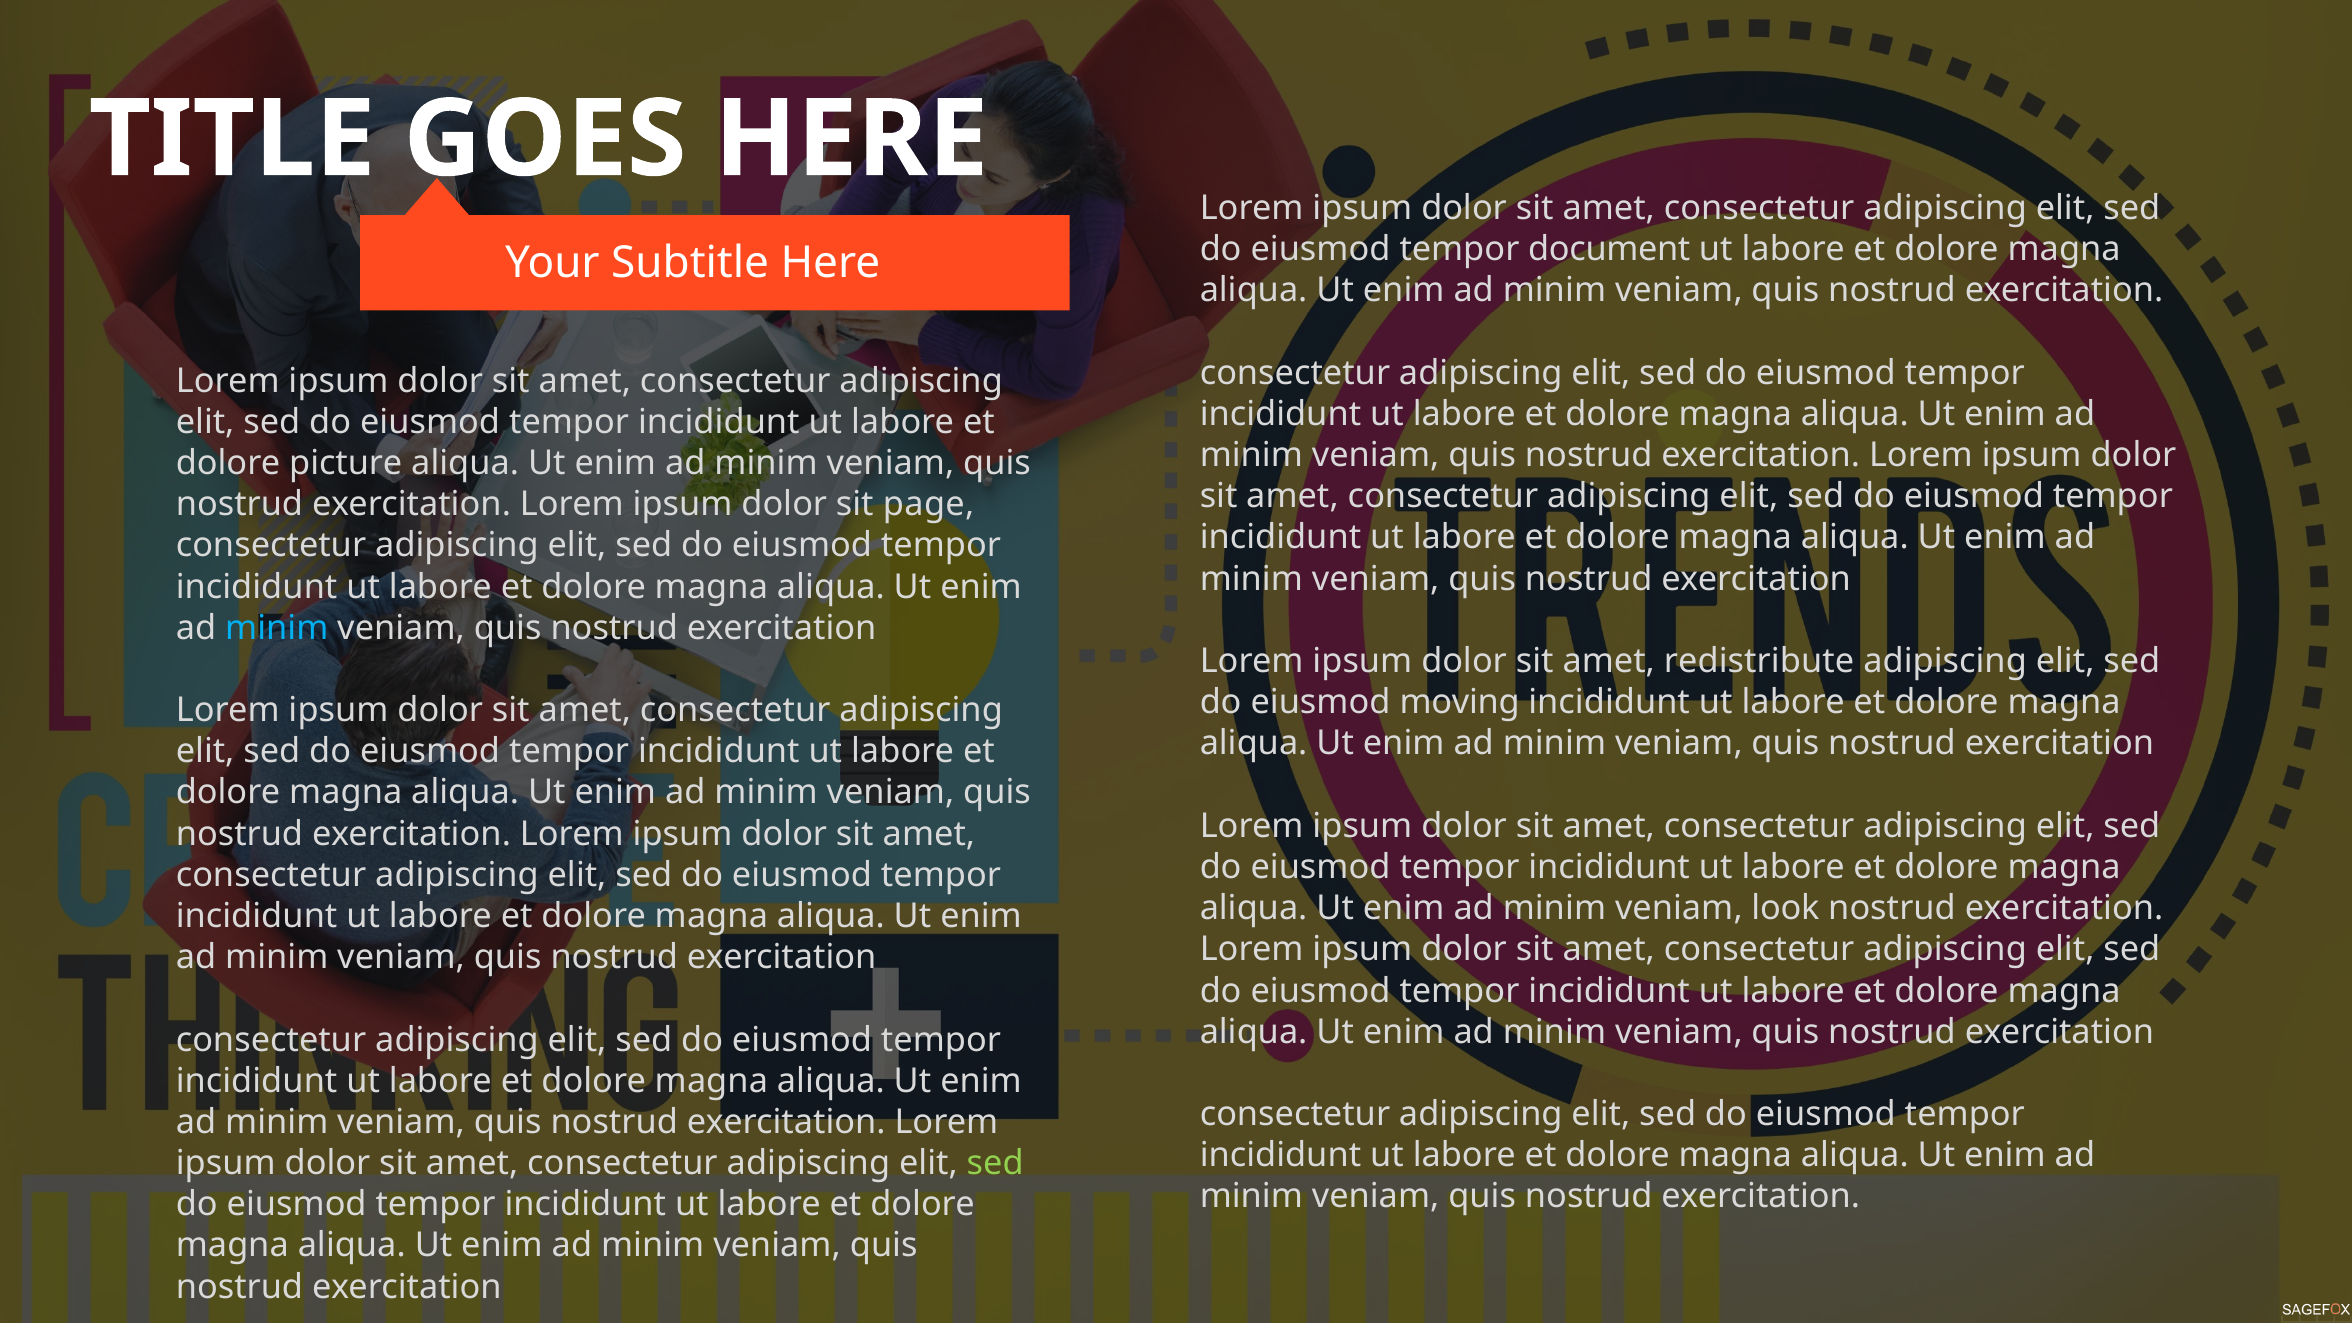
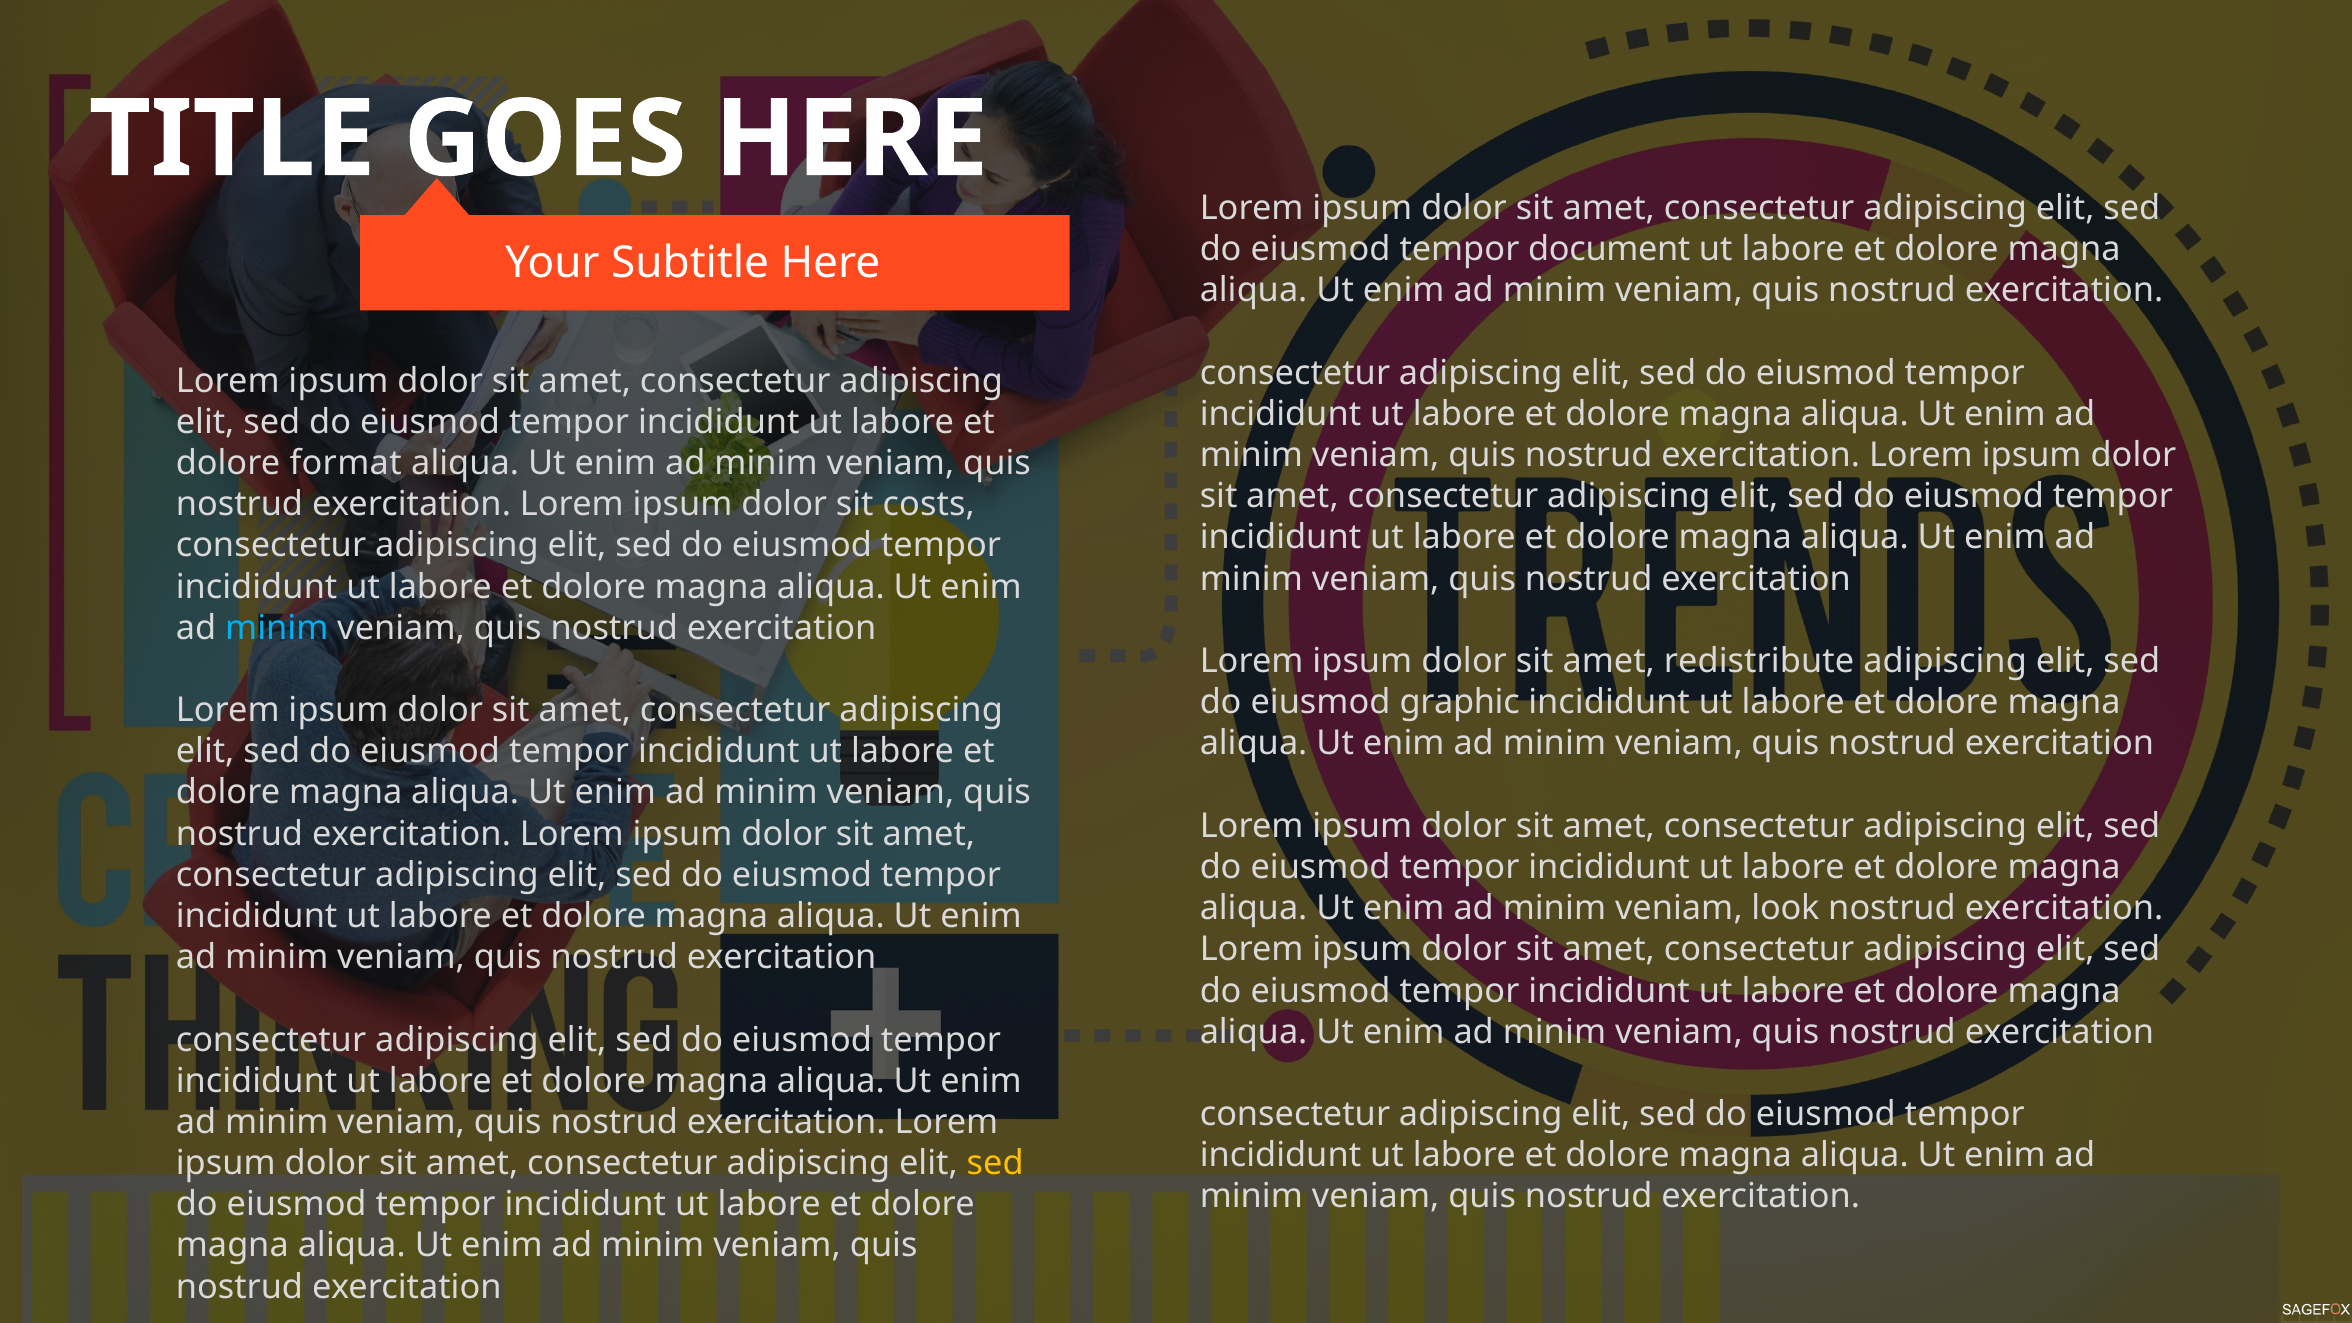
picture: picture -> format (346, 463)
page: page -> costs (929, 504)
moving: moving -> graphic (1460, 702)
sed colour: light green -> yellow (995, 1163)
